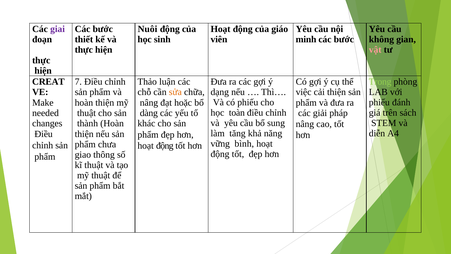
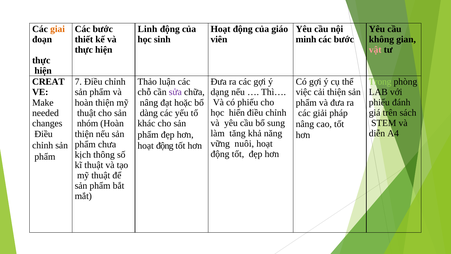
giai colour: purple -> orange (58, 29)
Nuôi: Nuôi -> Linh (147, 29)
sửa colour: orange -> purple (175, 92)
toàn: toàn -> hiển (237, 113)
thành: thành -> nhóm (88, 123)
bình: bình -> nuôi (244, 144)
giao: giao -> kịch (83, 155)
